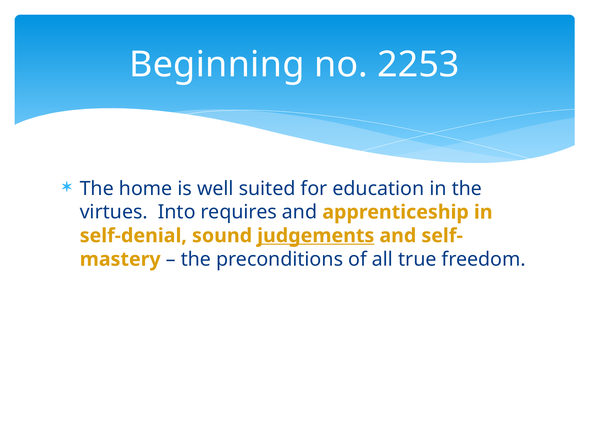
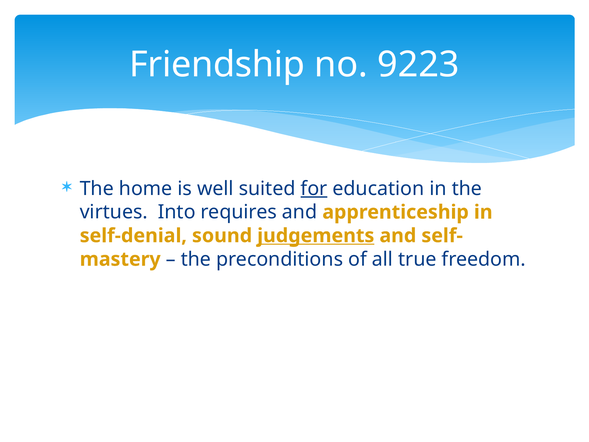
Beginning: Beginning -> Friendship (217, 65)
2253: 2253 -> 9223 (418, 65)
for underline: none -> present (314, 188)
